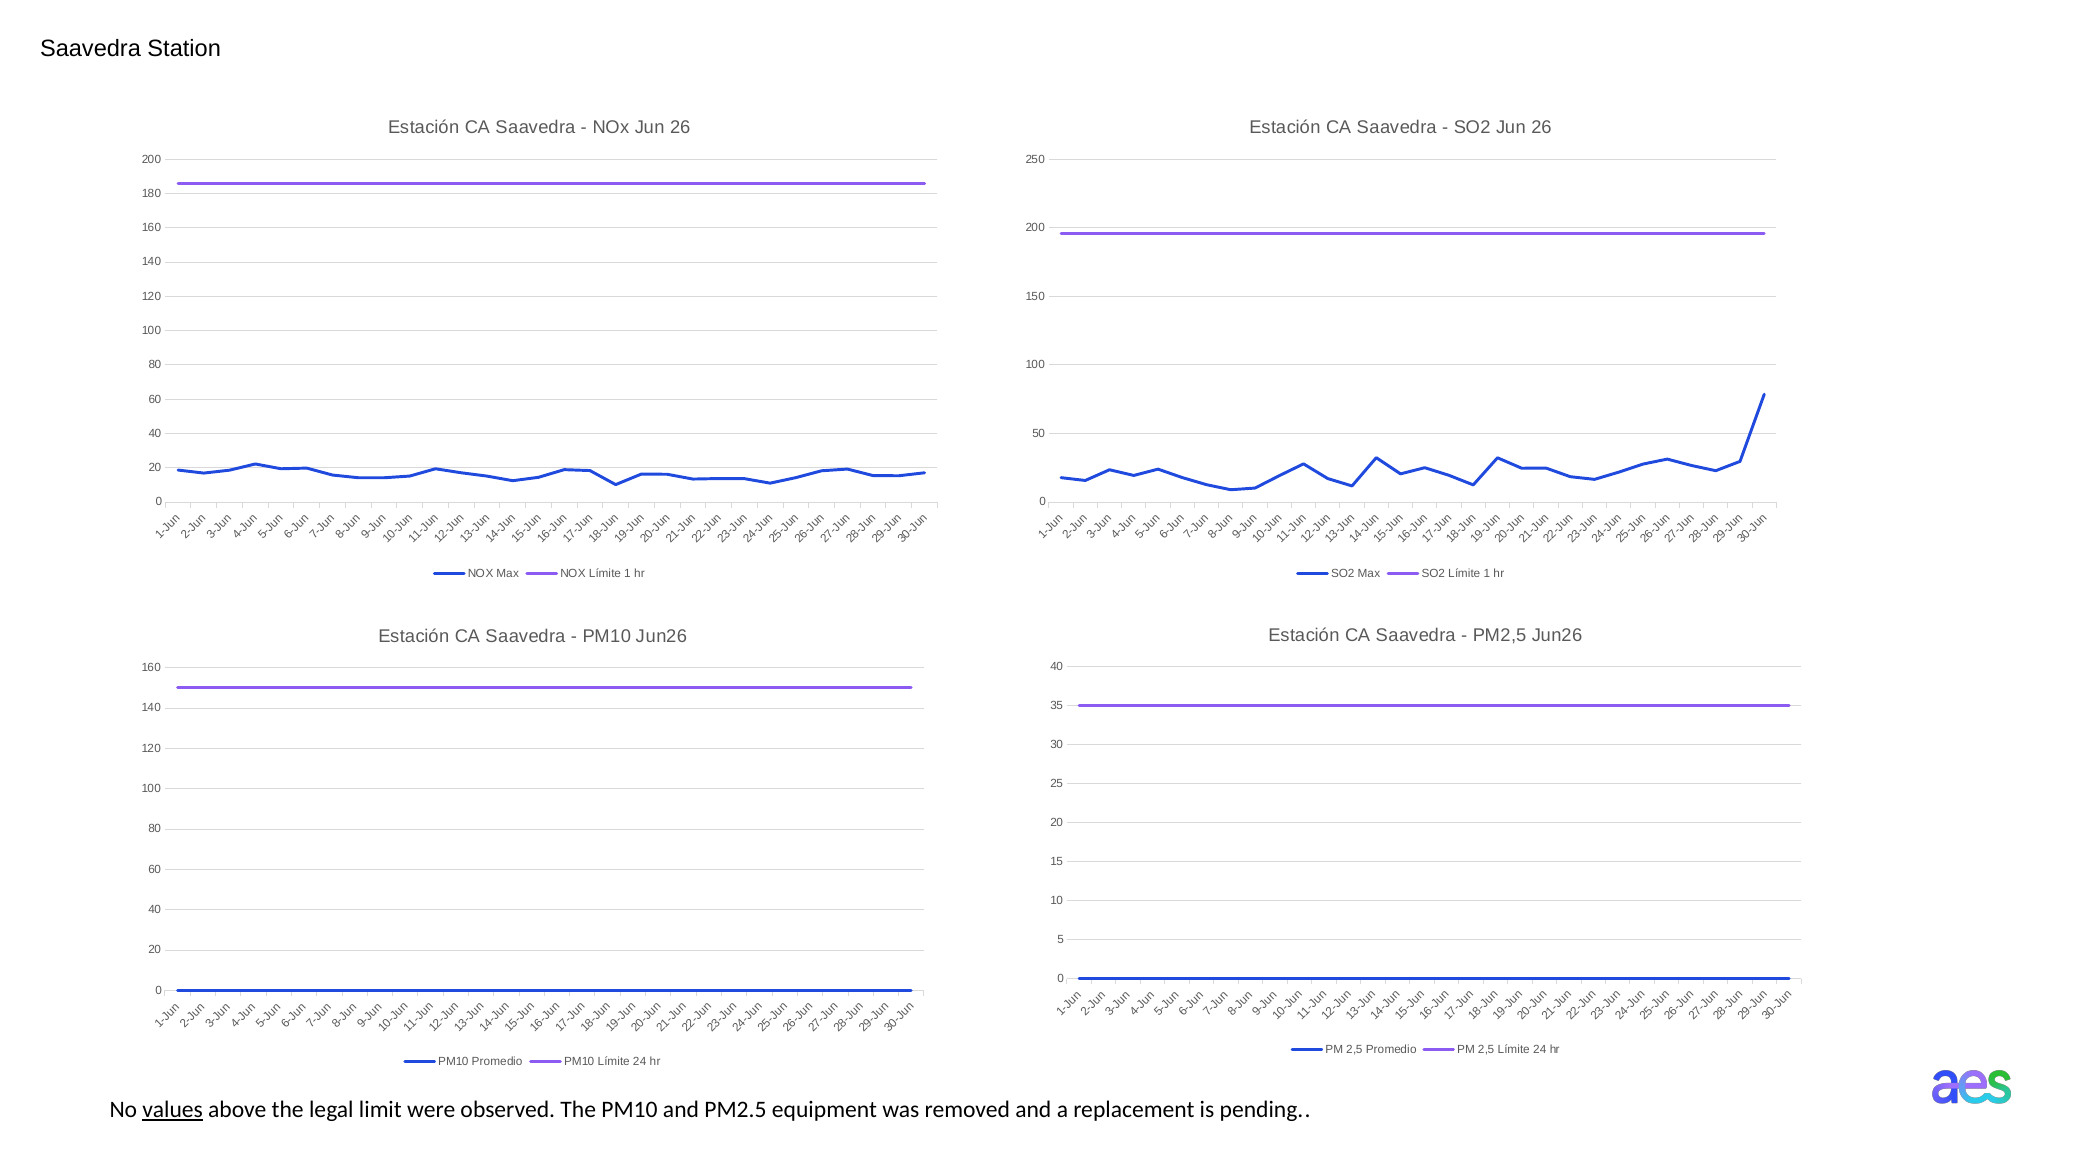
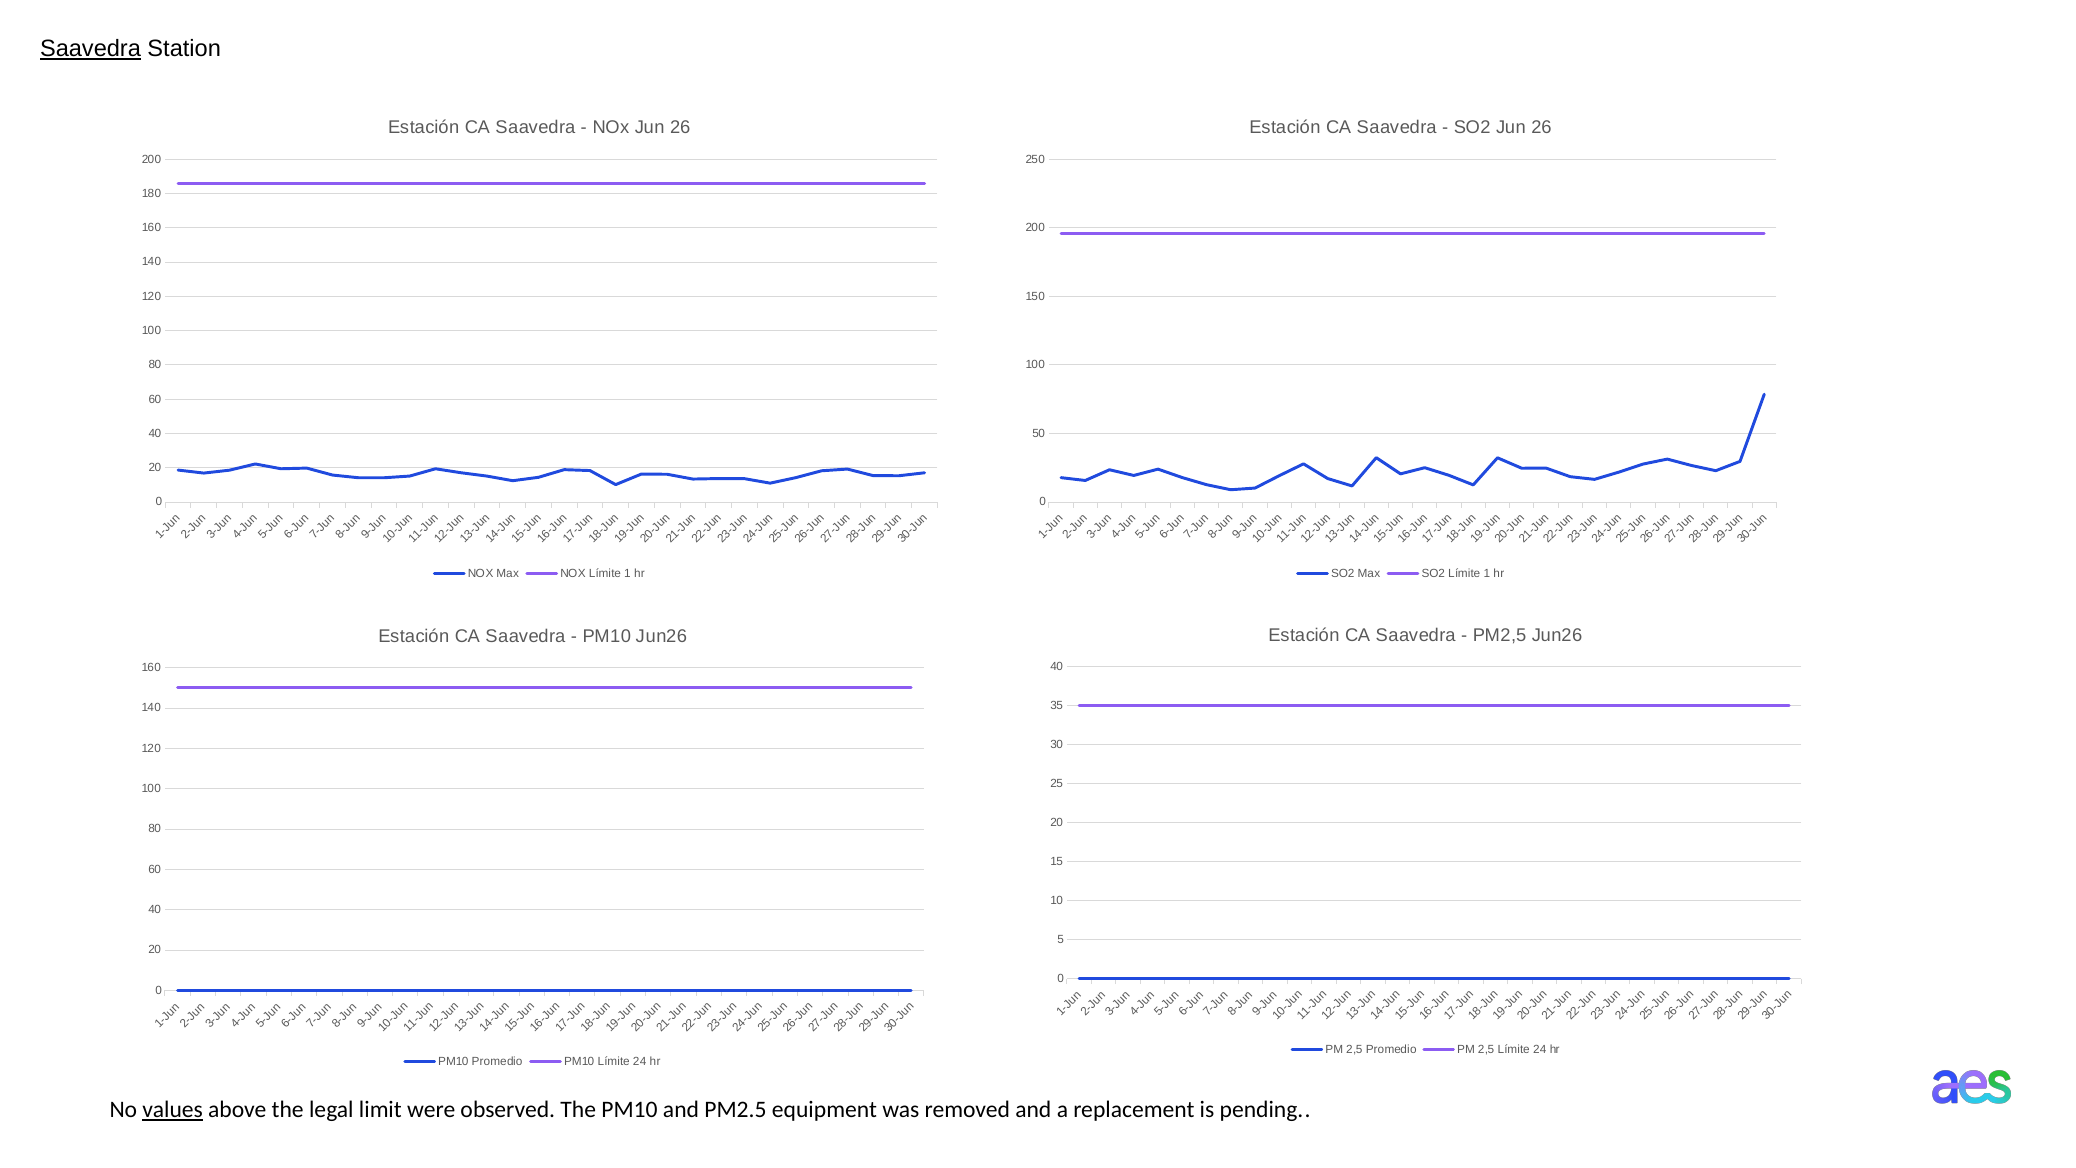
Saavedra underline: none -> present (91, 49)
